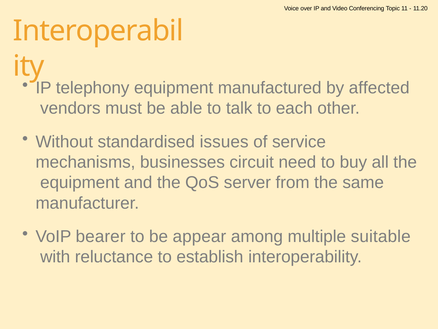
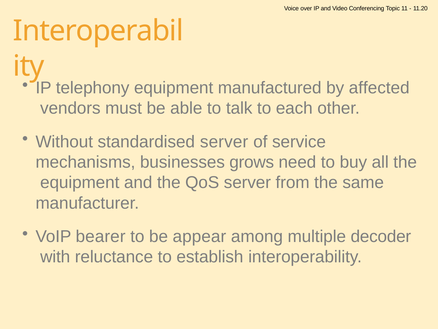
standardised issues: issues -> server (224, 142)
circuit: circuit -> grows (252, 162)
suitable: suitable -> decoder (381, 236)
